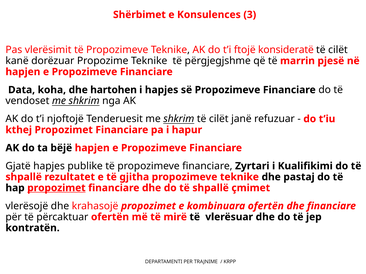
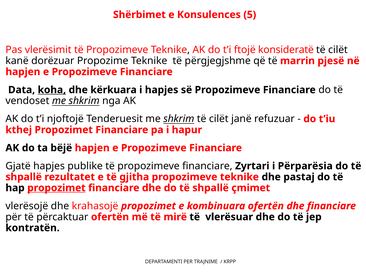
3: 3 -> 5 (250, 15)
koha underline: none -> present (52, 90)
hartohen: hartohen -> kërkuara (114, 90)
Kualifikimi: Kualifikimi -> Përparësia (305, 166)
